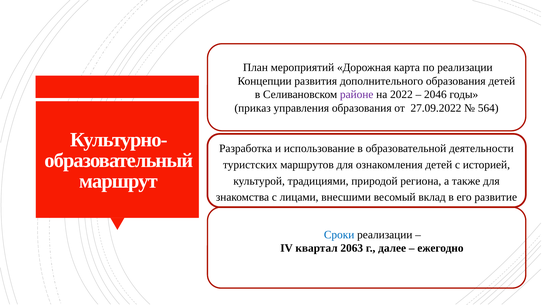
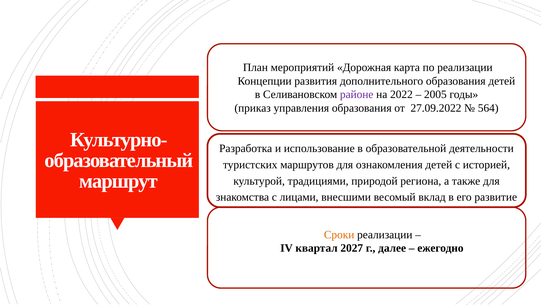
2046: 2046 -> 2005 (435, 94)
Сроки colour: blue -> orange (339, 235)
2063: 2063 -> 2027 (352, 248)
